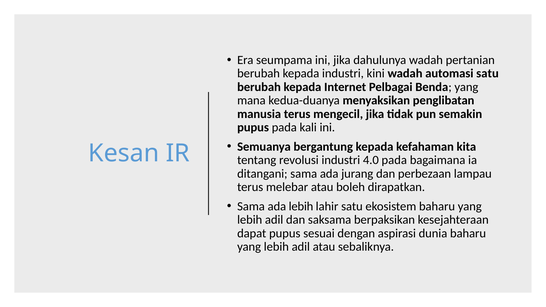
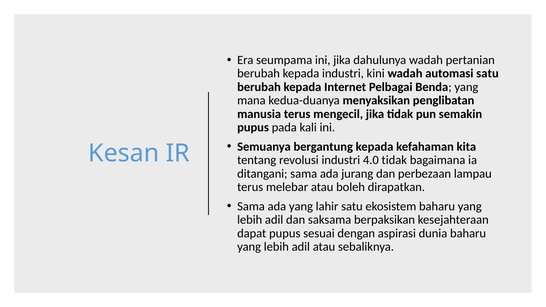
4.0 pada: pada -> tidak (394, 160)
ada lebih: lebih -> yang (301, 206)
